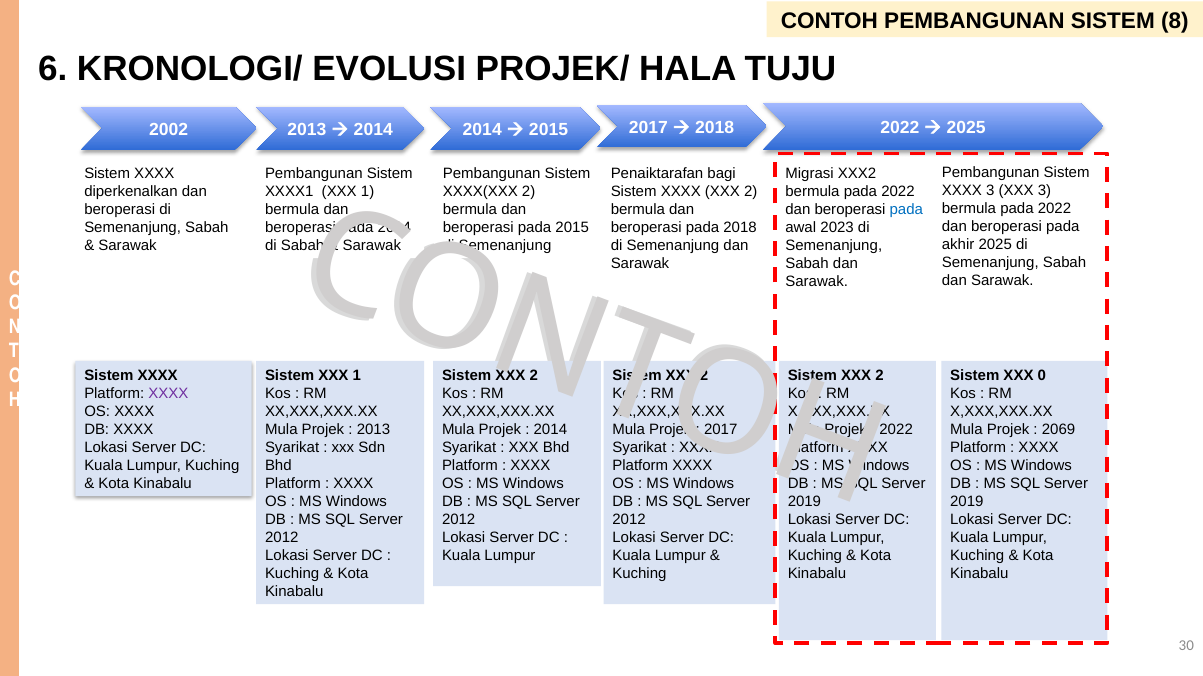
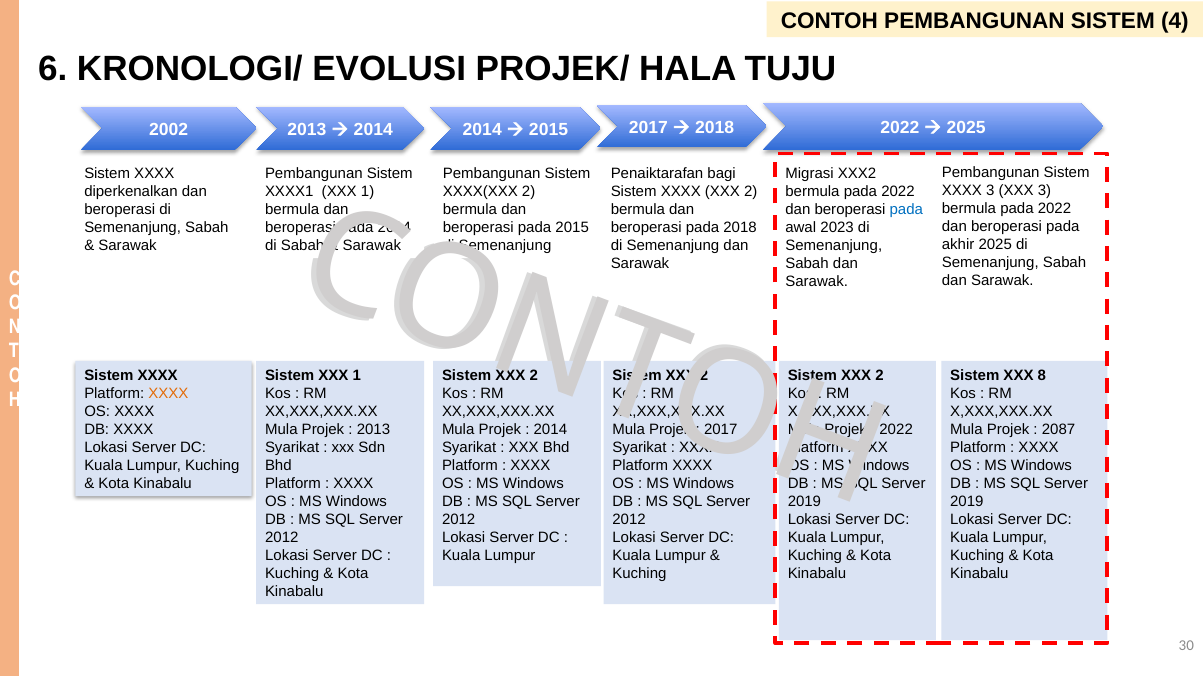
8: 8 -> 4 (1175, 21)
0: 0 -> 8 (1042, 376)
XXXX colour: purple -> orange (168, 394)
2069: 2069 -> 2087 (1059, 430)
